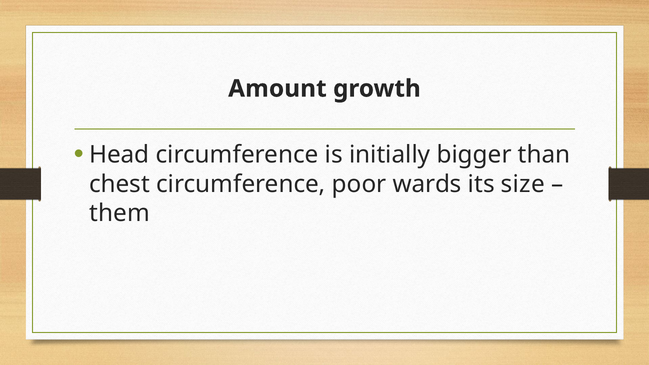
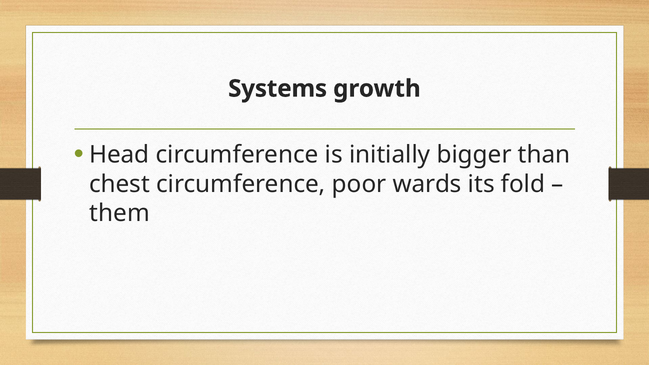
Amount: Amount -> Systems (278, 89)
size: size -> fold (523, 184)
